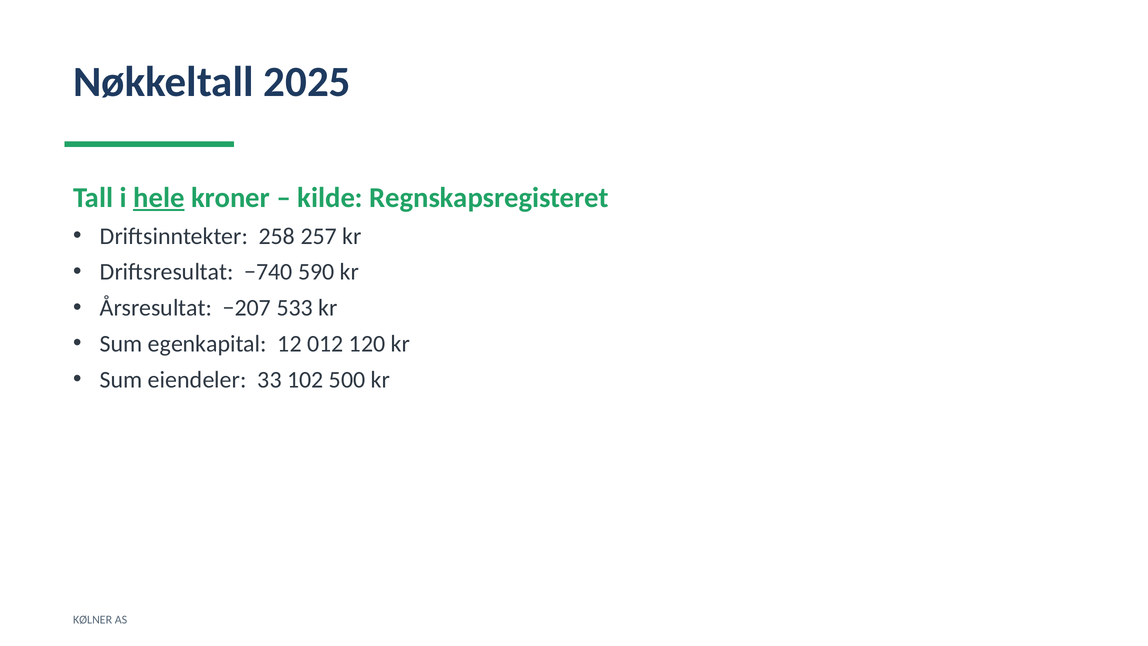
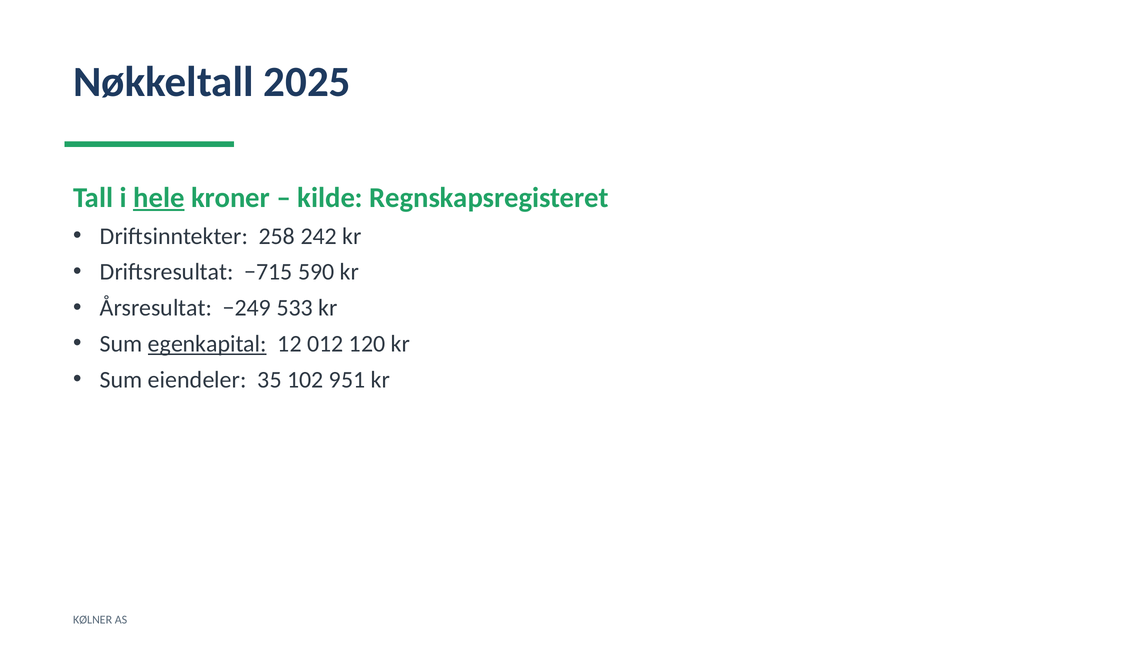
257: 257 -> 242 (319, 236)
−740: −740 -> −715 (268, 272)
−207: −207 -> −249 (247, 308)
egenkapital underline: none -> present (207, 344)
33: 33 -> 35 (270, 380)
500: 500 -> 951 (347, 380)
